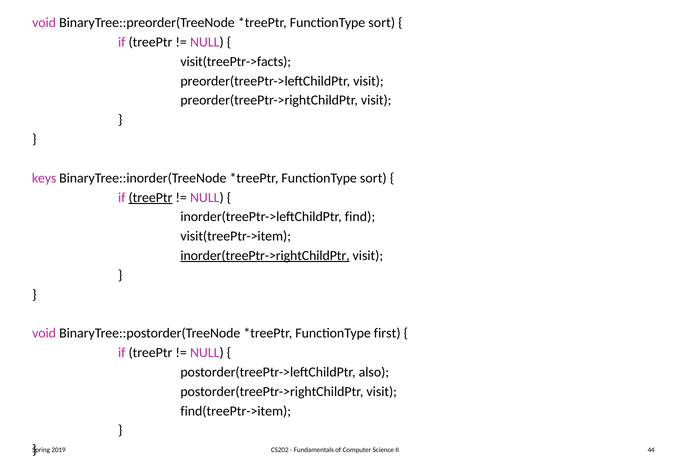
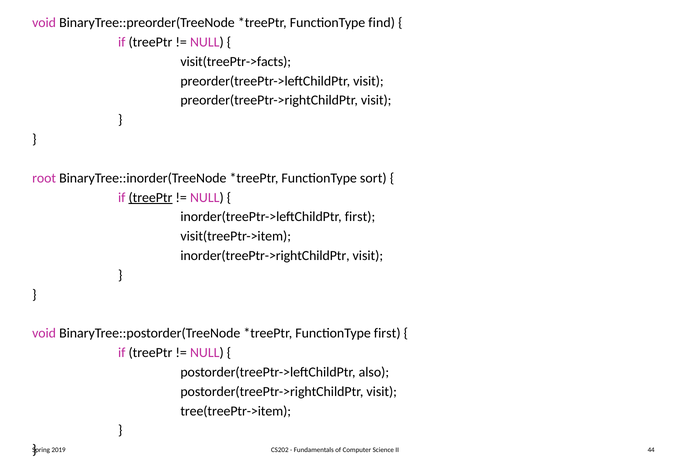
sort: sort -> find (382, 23)
keys: keys -> root (44, 178)
inorder(treePtr->leftChildPtr find: find -> first (360, 217)
inorder(treePtr->rightChildPtr underline: present -> none (265, 256)
find(treePtr->item: find(treePtr->item -> tree(treePtr->item (236, 411)
